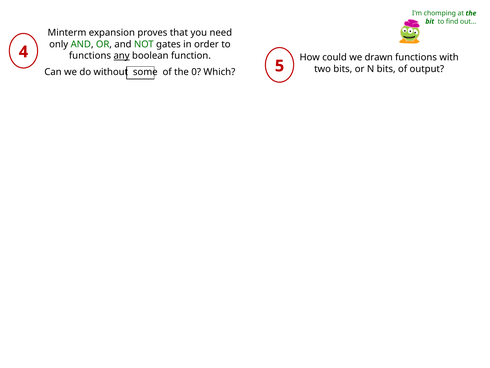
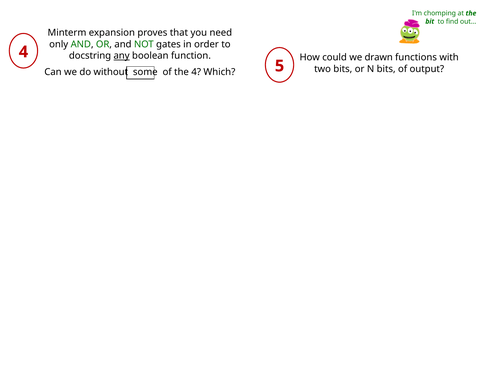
functions: functions -> docstring (90, 56)
the 0: 0 -> 4 (196, 72)
